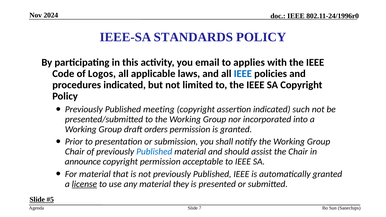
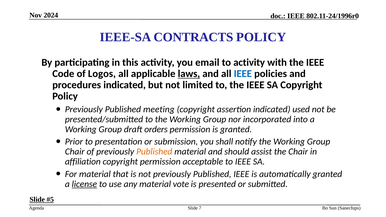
STANDARDS: STANDARDS -> CONTRACTS (193, 37)
to applies: applies -> activity (249, 62)
laws underline: none -> present (189, 74)
such: such -> used (301, 109)
Published colour: blue -> orange (154, 152)
announce: announce -> affiliation (83, 162)
they: they -> vote (181, 184)
